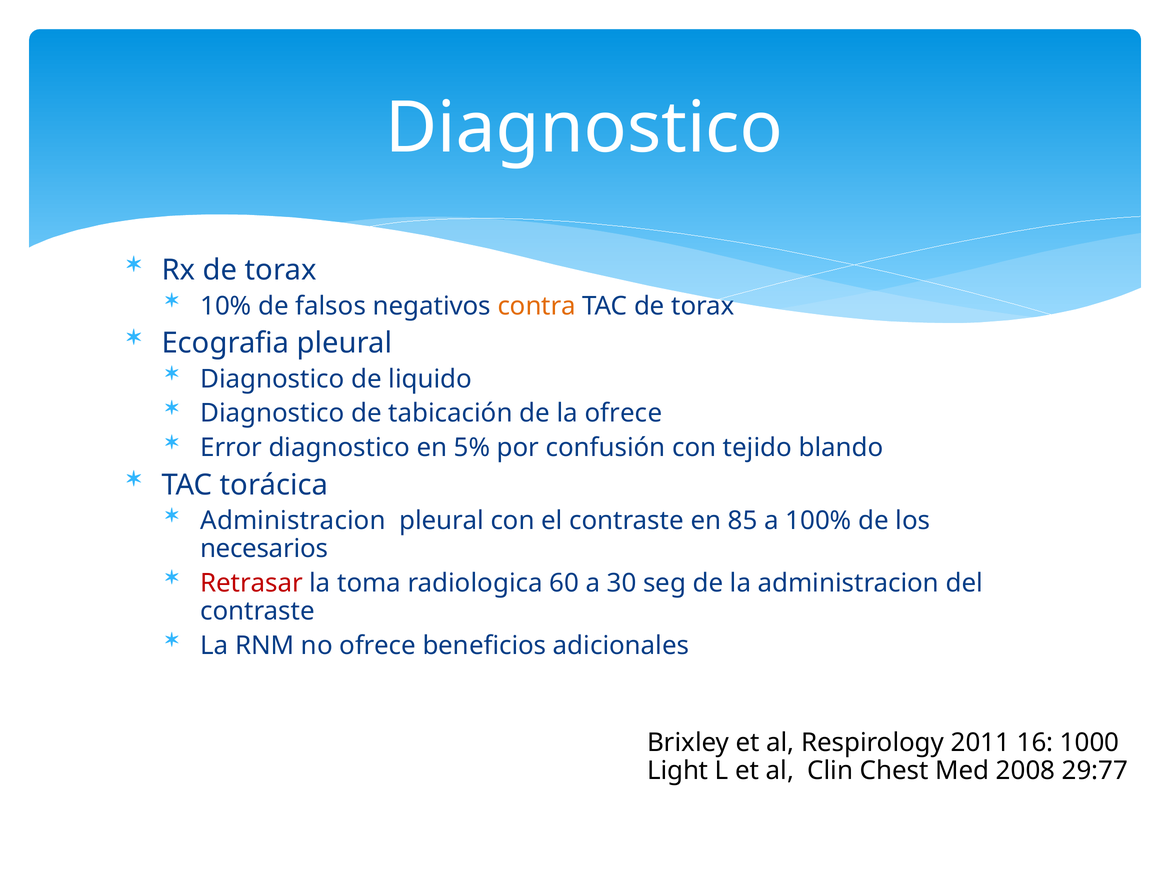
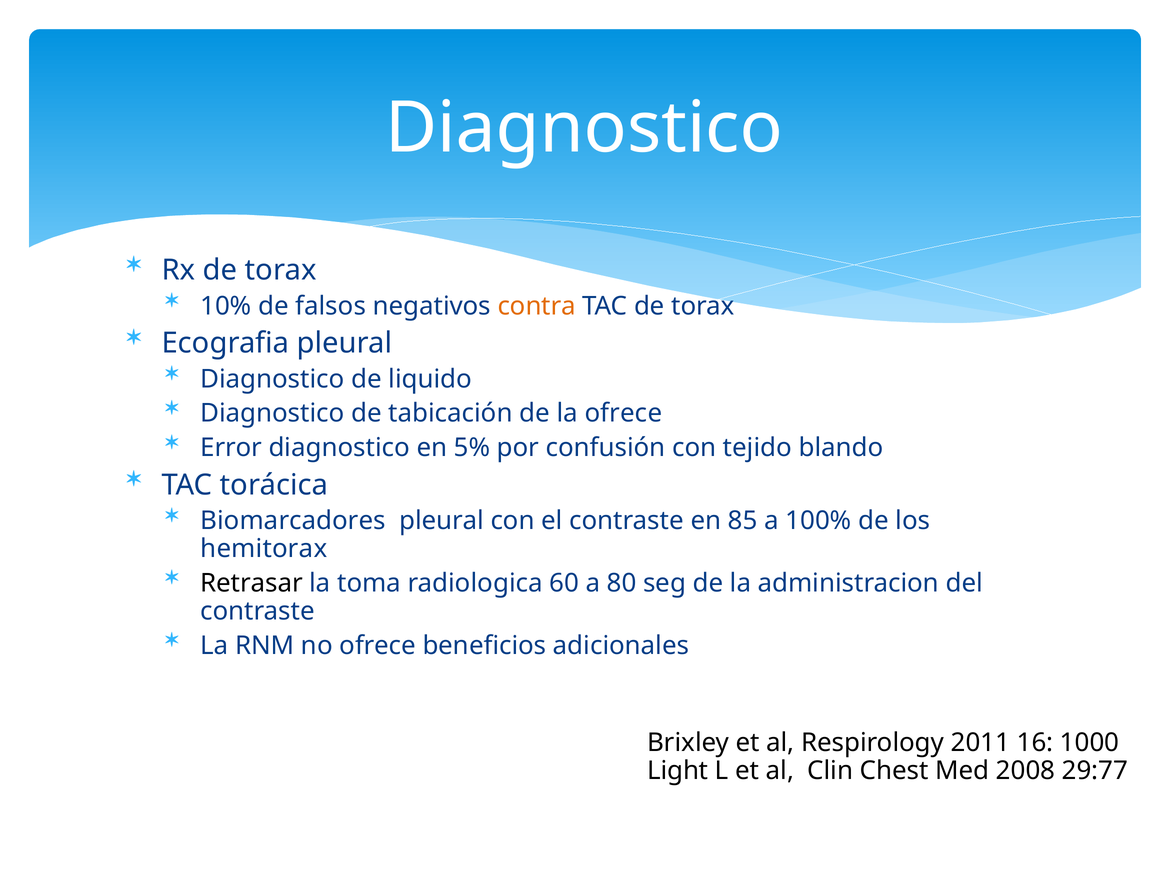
Administracion: Administracion -> Biomarcadores (293, 521)
necesarios: necesarios -> hemitorax (264, 549)
Retrasar colour: red -> black (252, 584)
30: 30 -> 80 (622, 584)
